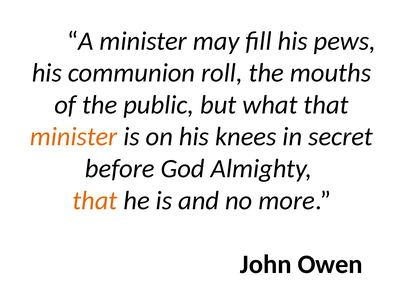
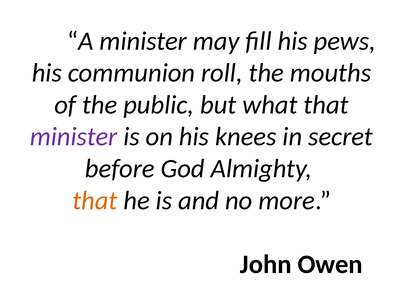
minister colour: orange -> purple (74, 137)
